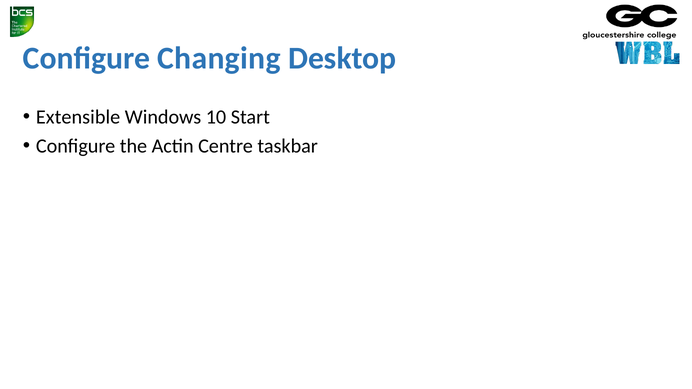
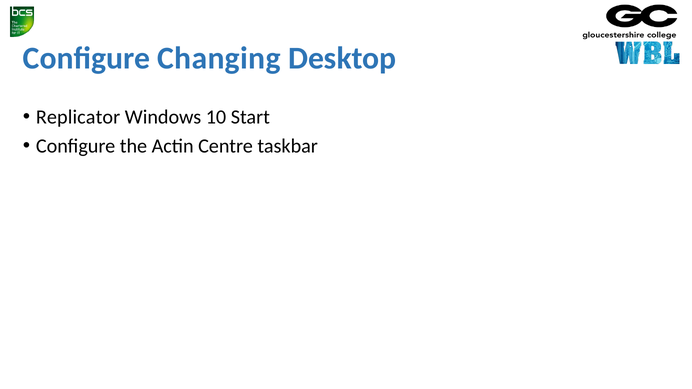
Extensible: Extensible -> Replicator (78, 117)
